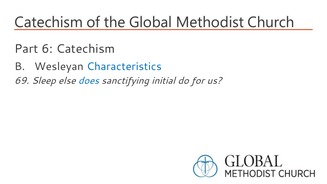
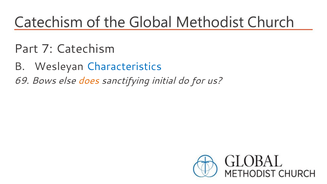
6: 6 -> 7 (47, 49)
Sleep: Sleep -> Bows (44, 81)
does colour: blue -> orange (89, 81)
